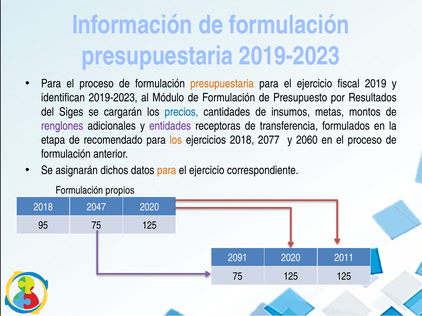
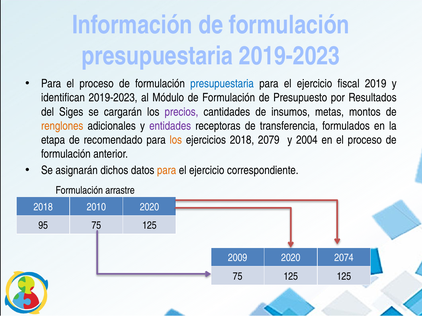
presupuestaria colour: orange -> blue (222, 84)
precios colour: blue -> purple (181, 112)
renglones colour: purple -> orange (62, 126)
2077: 2077 -> 2079 (269, 140)
2060: 2060 -> 2004 (307, 140)
propios: propios -> arrastre (120, 191)
2047: 2047 -> 2010 (96, 207)
2091: 2091 -> 2009 (238, 258)
2011: 2011 -> 2074 (344, 258)
